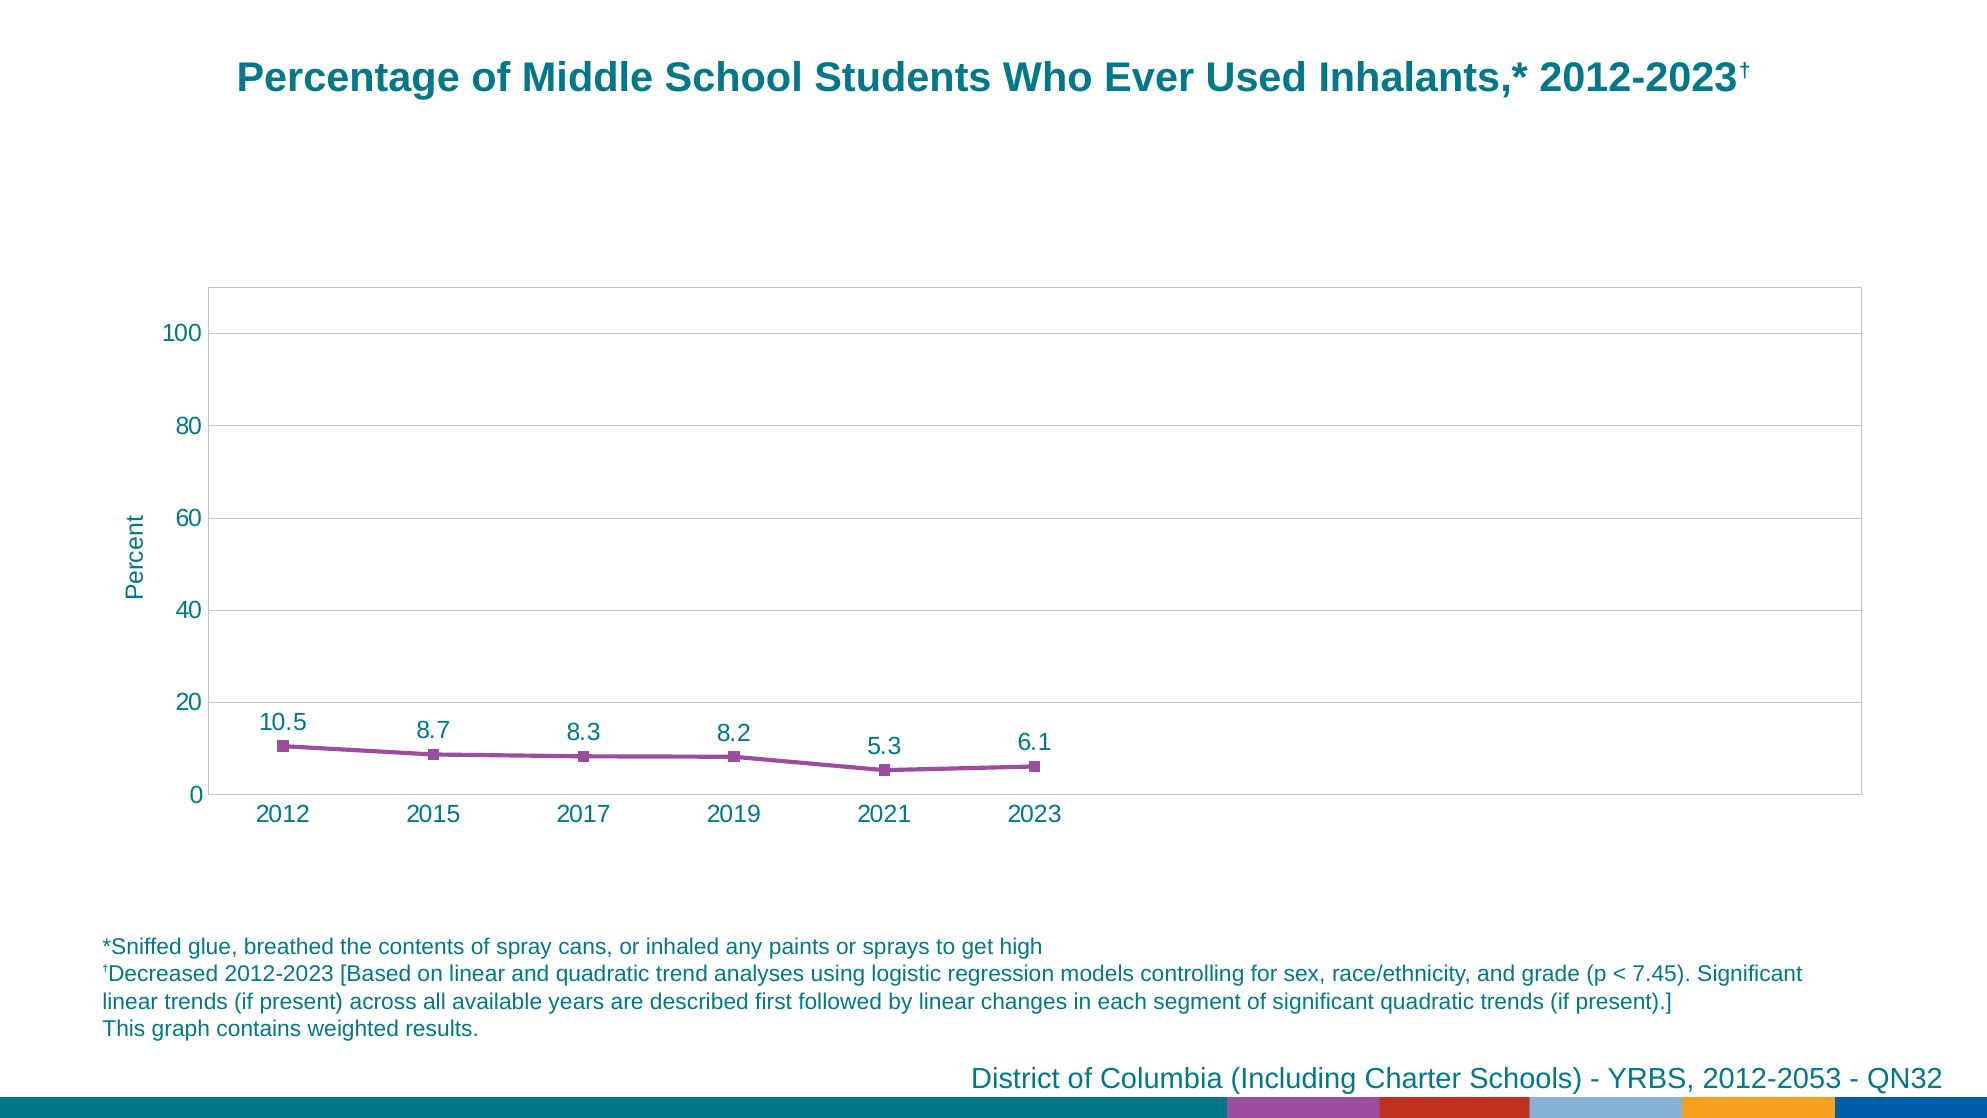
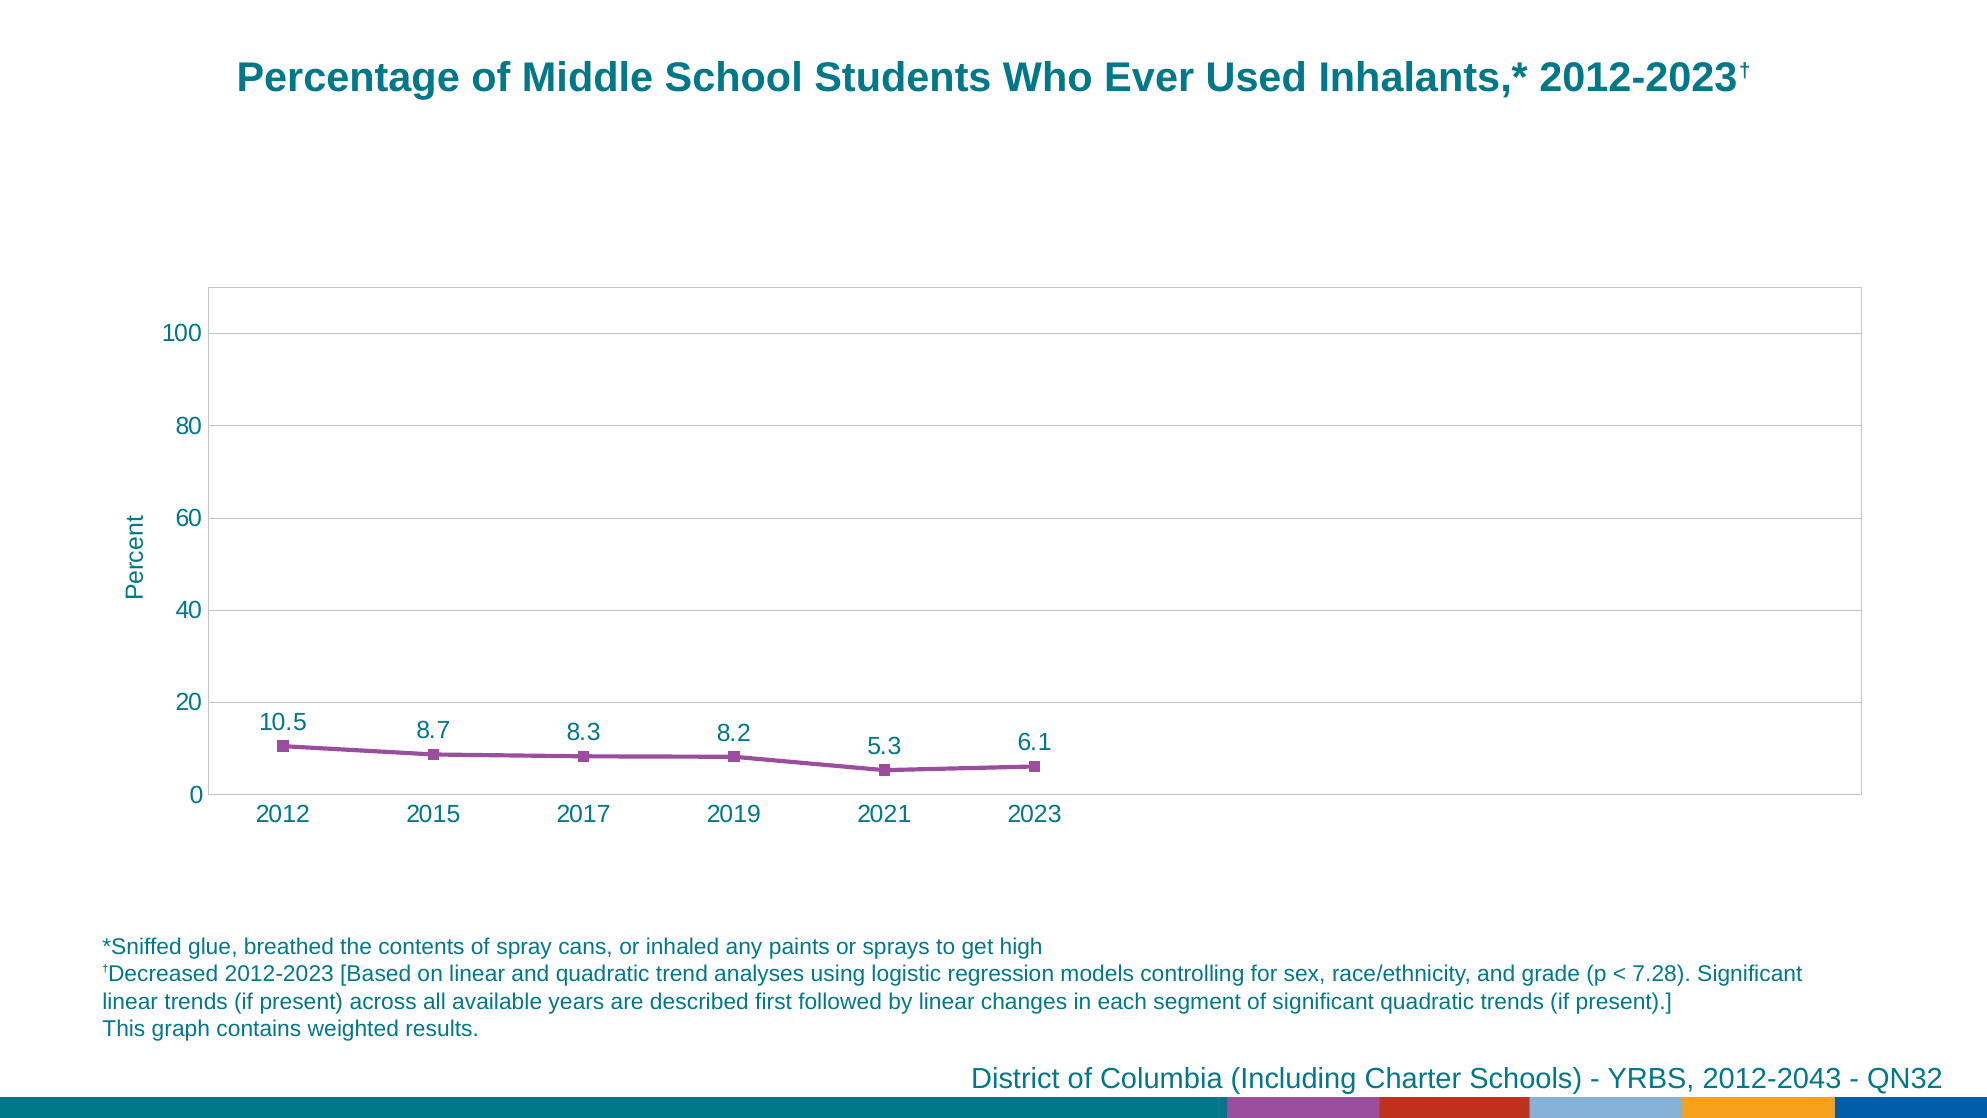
7.45: 7.45 -> 7.28 (1662, 974)
2012-2053: 2012-2053 -> 2012-2043 (1772, 1079)
